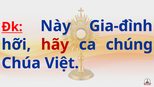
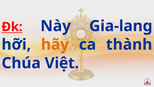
Gia-đình: Gia-đình -> Gia-lang (121, 26)
hãy colour: red -> orange (55, 44)
chúng: chúng -> thành (129, 44)
